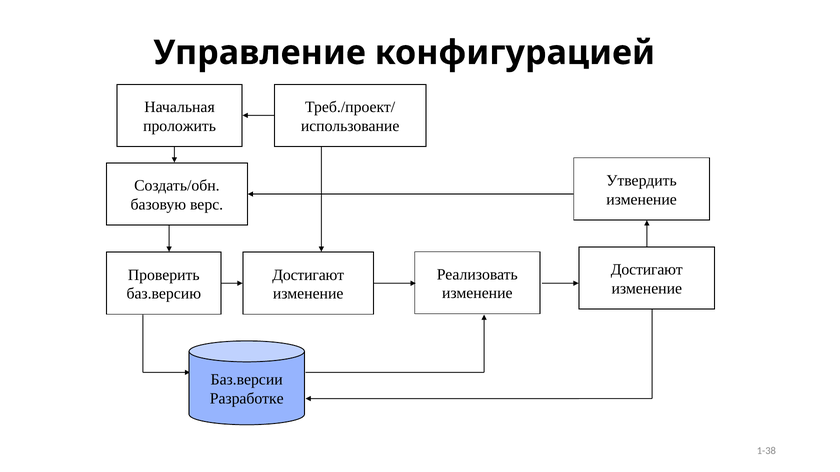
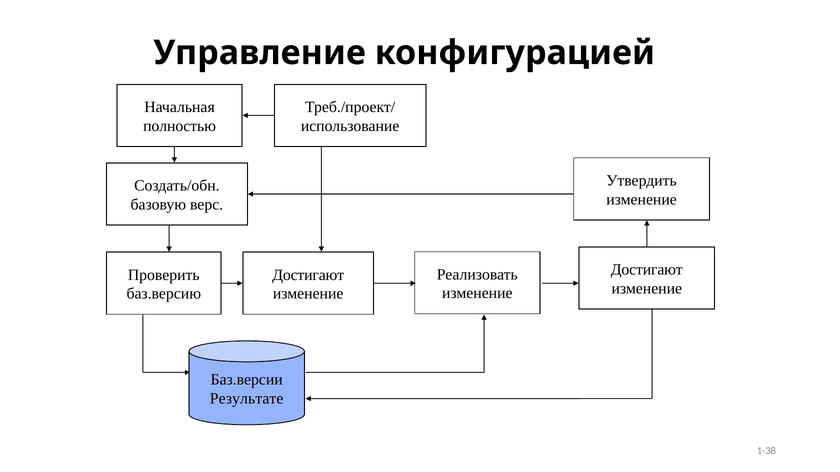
проложить: проложить -> полностью (180, 126)
Разработке: Разработке -> Результате (247, 399)
